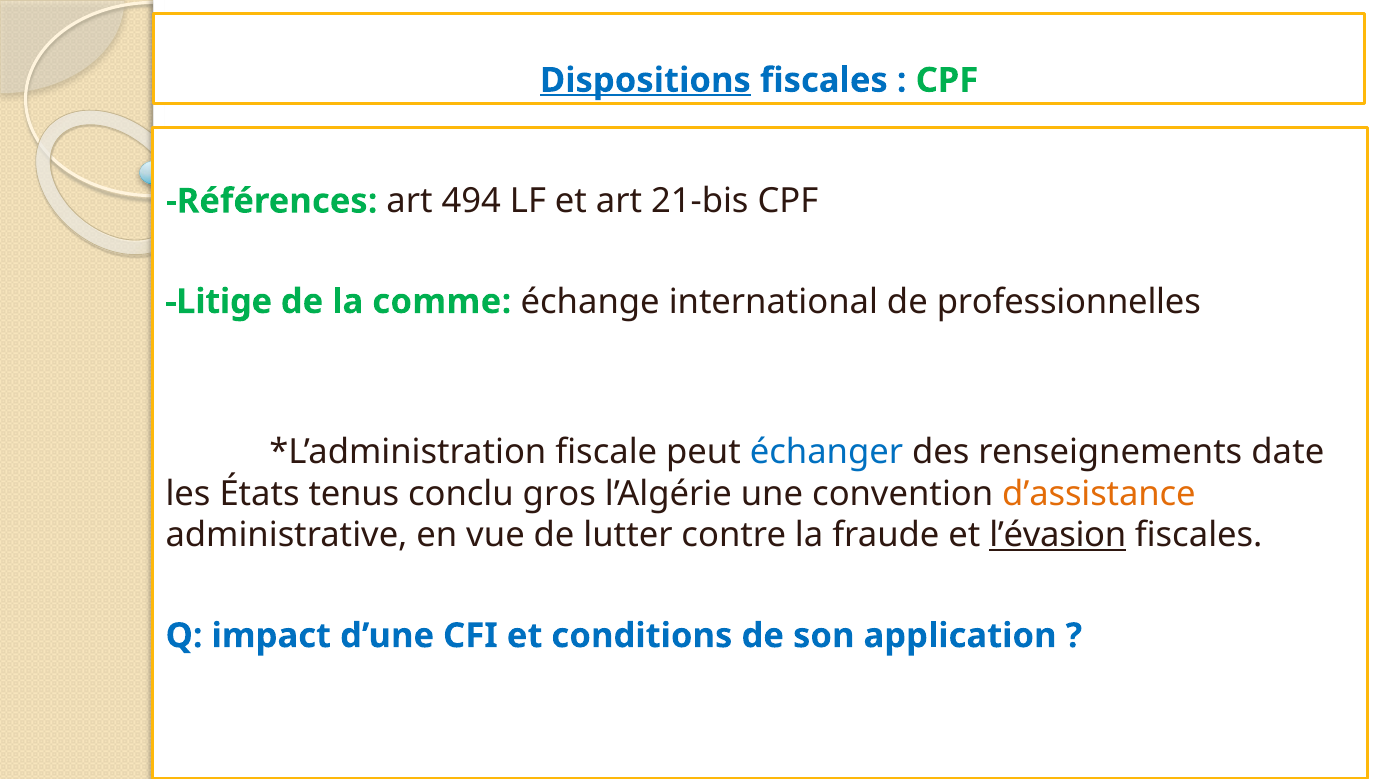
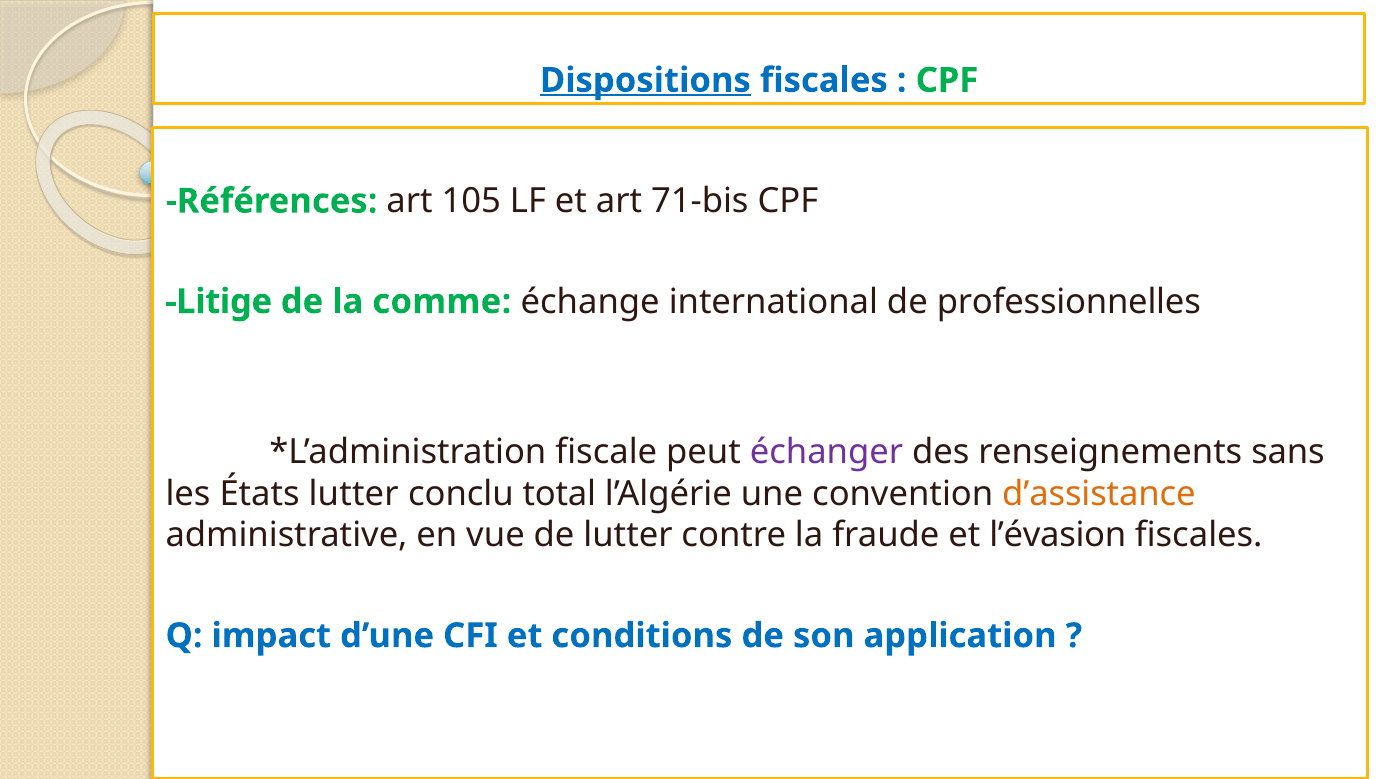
494: 494 -> 105 (471, 201)
21-bis: 21-bis -> 71-bis (700, 201)
échanger colour: blue -> purple (826, 452)
date: date -> sans (1288, 452)
États tenus: tenus -> lutter (354, 493)
gros: gros -> total (559, 493)
l’évasion underline: present -> none (1058, 535)
